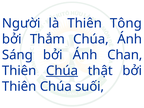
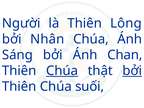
Tông: Tông -> Lông (126, 23)
Thắm: Thắm -> Nhân (47, 39)
bởi underline: none -> present (132, 71)
